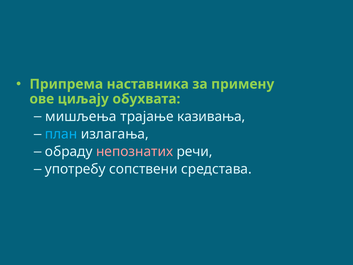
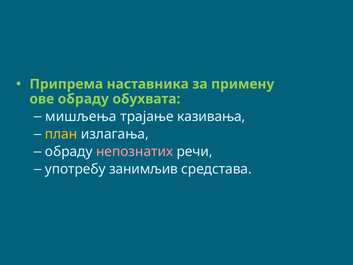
ове циљају: циљају -> обраду (83, 99)
план colour: light blue -> yellow (61, 134)
сопствени: сопствени -> занимљив (143, 169)
